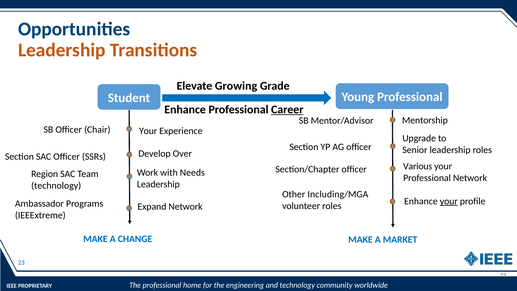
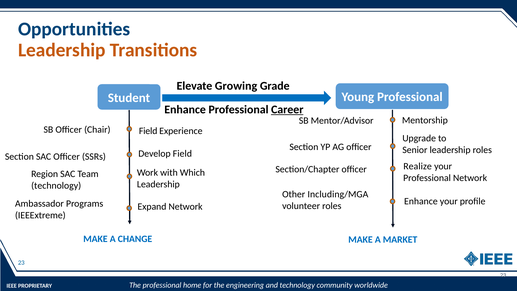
Your: Your -> Field (148, 131)
Develop Over: Over -> Field (182, 153)
Various: Various -> Realize (418, 166)
Needs: Needs -> Which (192, 172)
your underline: present -> none (449, 201)
